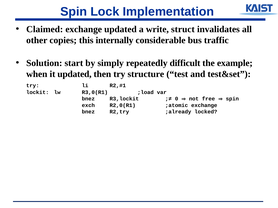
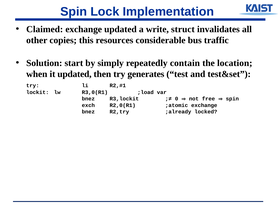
internally: internally -> resources (115, 40)
difficult: difficult -> contain (185, 63)
example: example -> location (235, 63)
structure: structure -> generates (146, 74)
